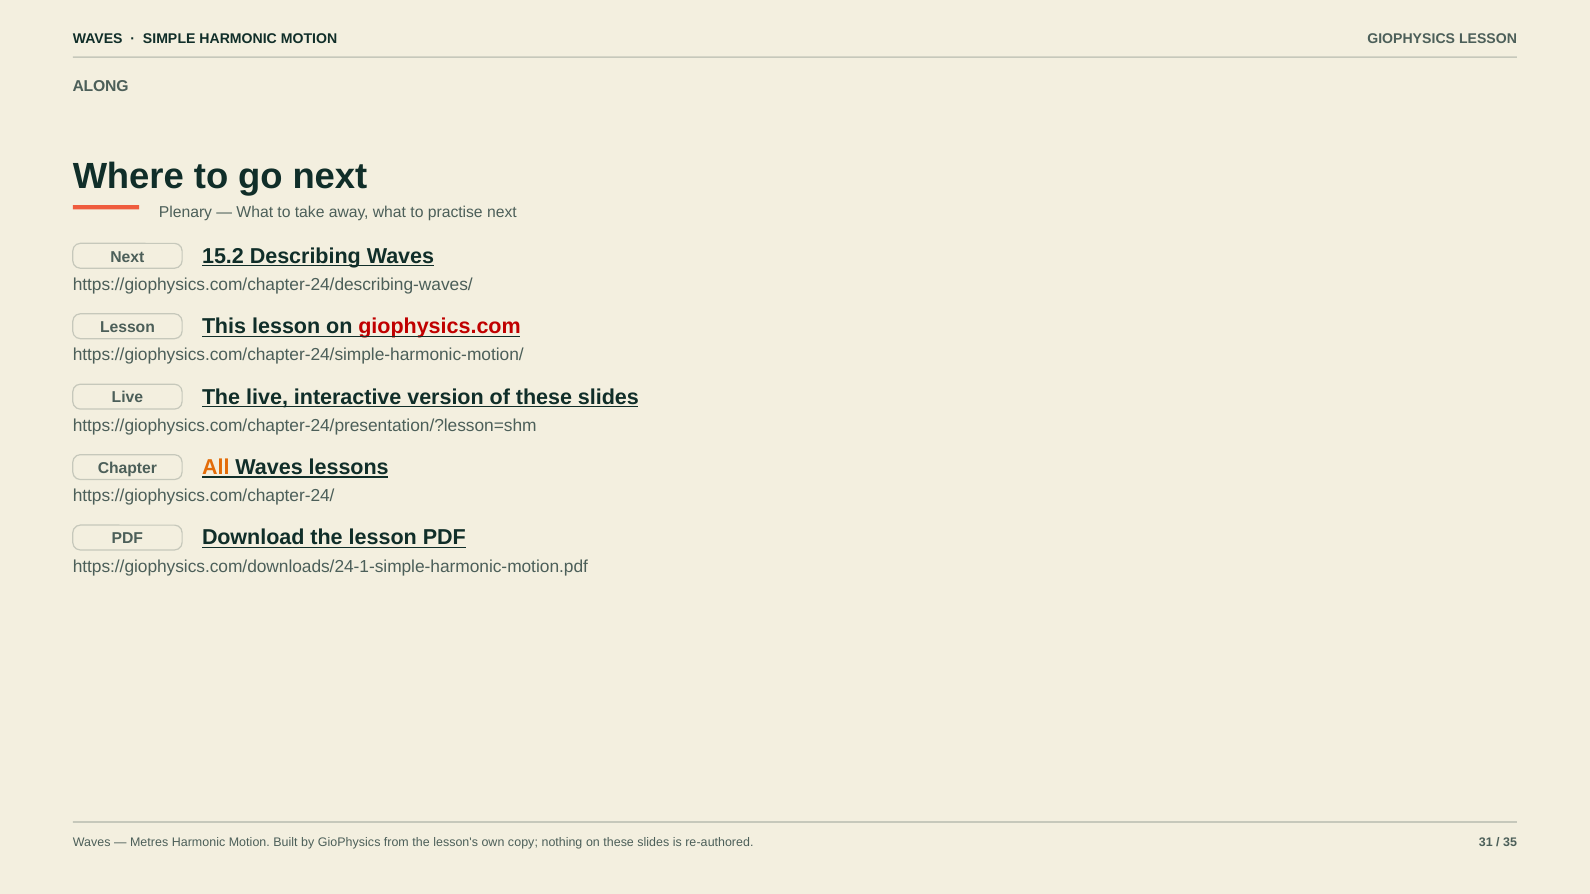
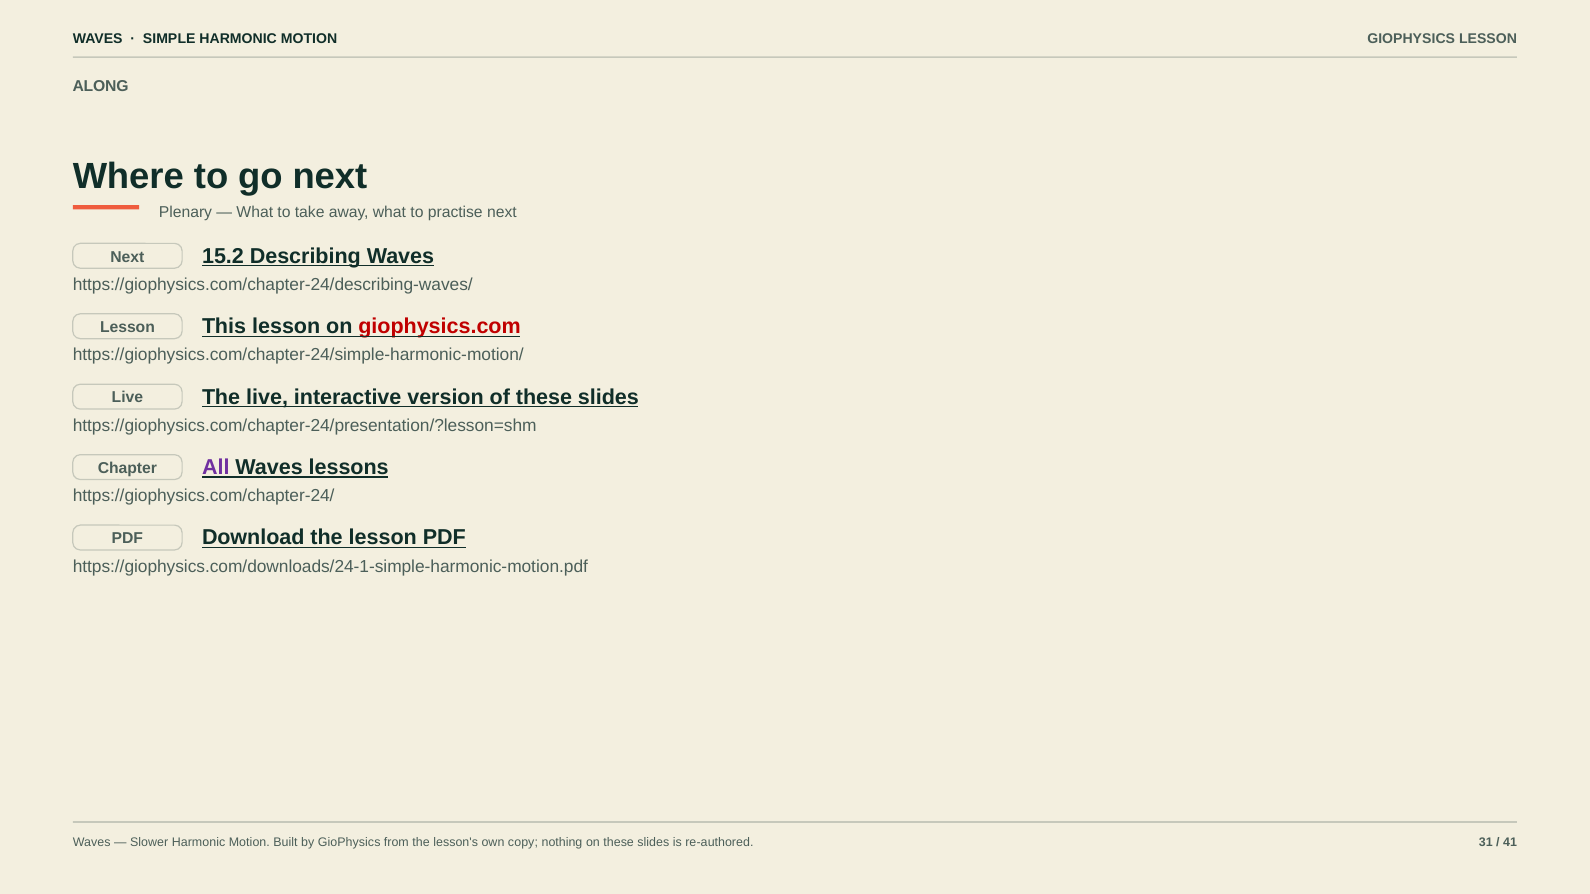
All colour: orange -> purple (216, 468)
Metres: Metres -> Slower (149, 843)
35: 35 -> 41 (1510, 843)
